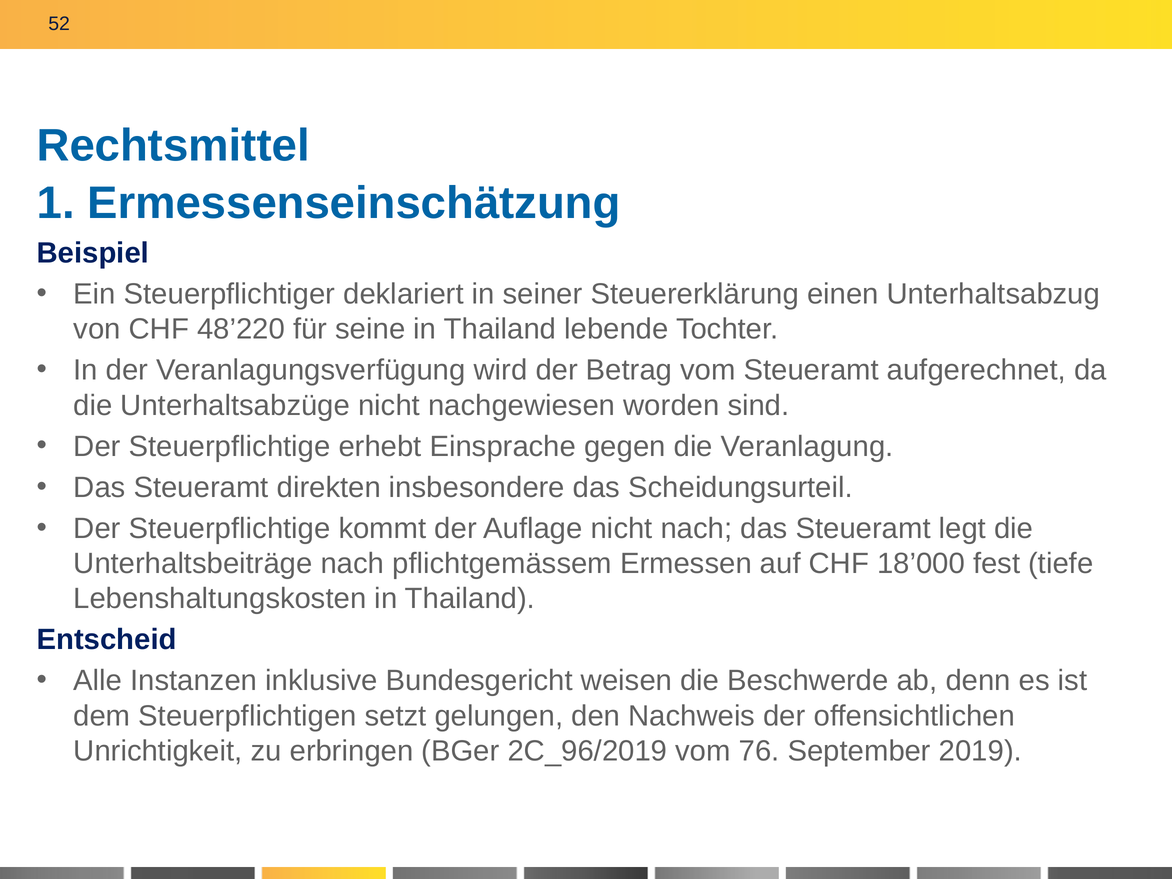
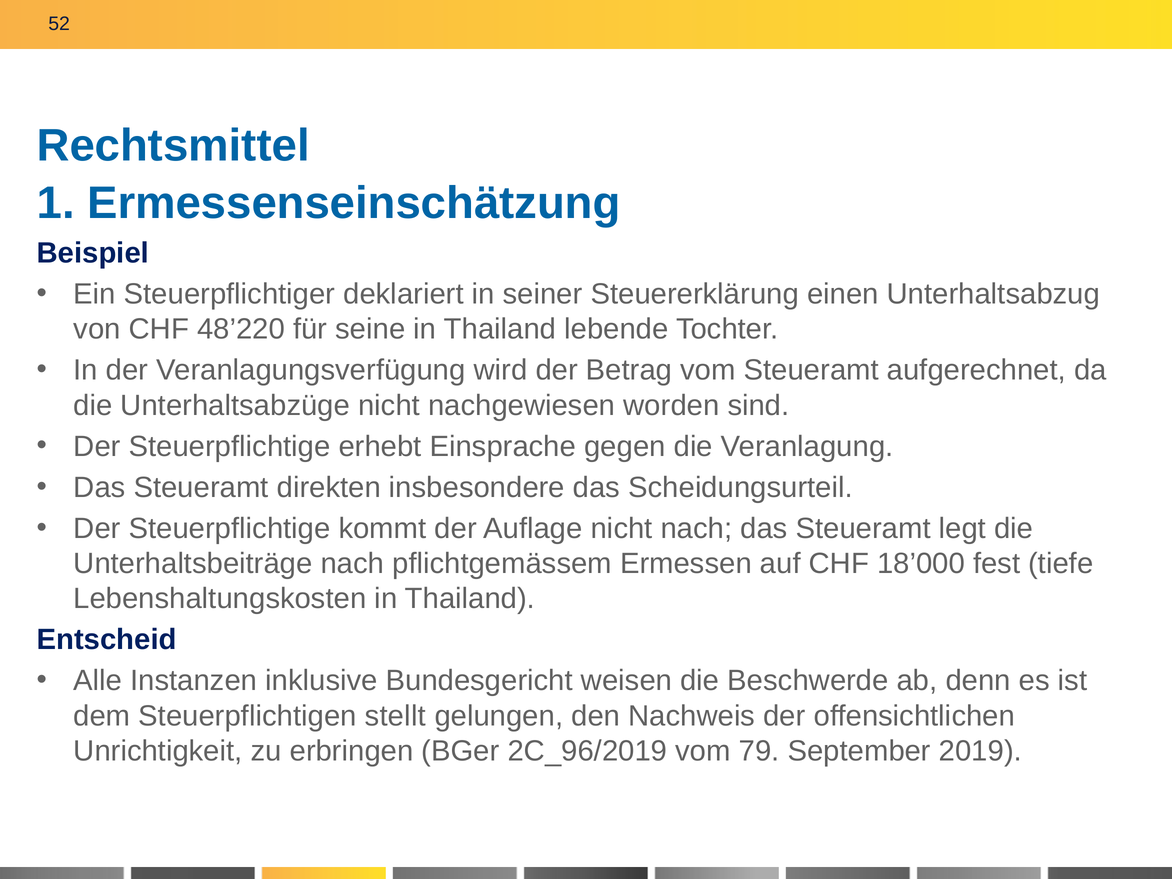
setzt: setzt -> stellt (395, 716)
76: 76 -> 79 (759, 751)
